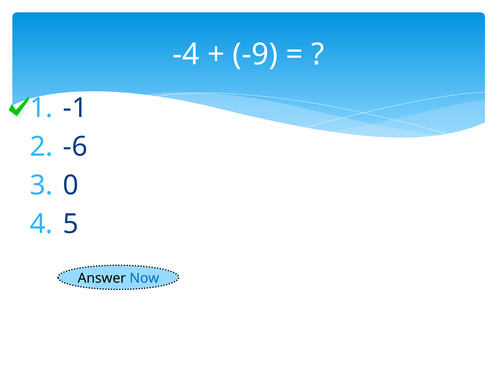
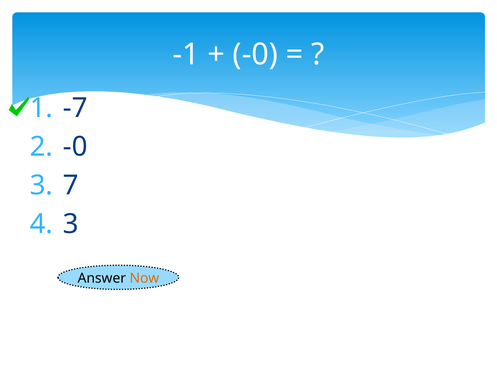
-4: -4 -> -1 (186, 55)
-9: -9 -> -0 (255, 55)
-1: -1 -> -7 (75, 108)
-6: -6 -> -0 (75, 147)
0: 0 -> 7 (71, 185)
5: 5 -> 3 (71, 224)
Now colour: blue -> orange (144, 278)
